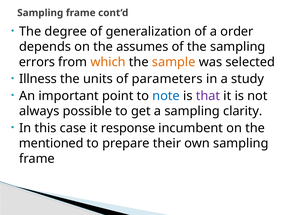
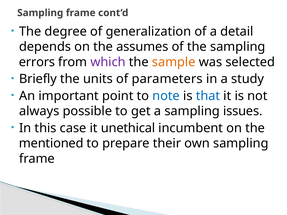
order: order -> detail (237, 31)
which colour: orange -> purple (108, 62)
Illness: Illness -> Briefly (38, 79)
that colour: purple -> blue (208, 96)
clarity: clarity -> issues (243, 111)
response: response -> unethical (128, 128)
